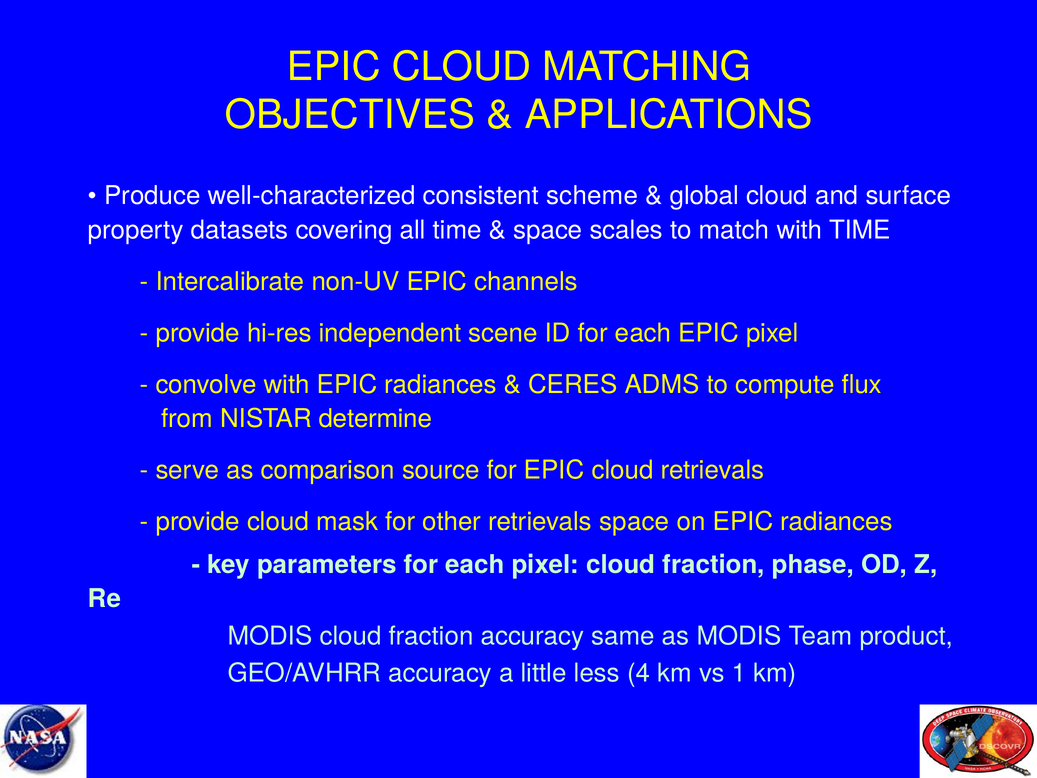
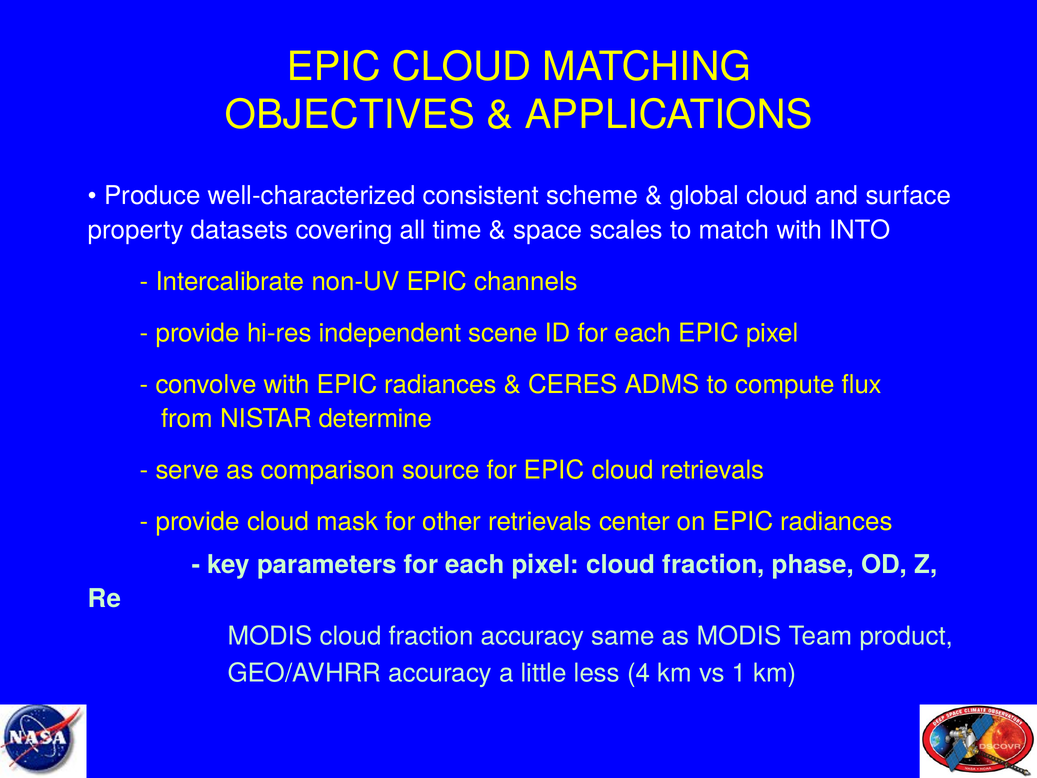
with TIME: TIME -> INTO (860, 230)
retrievals space: space -> center (635, 522)
